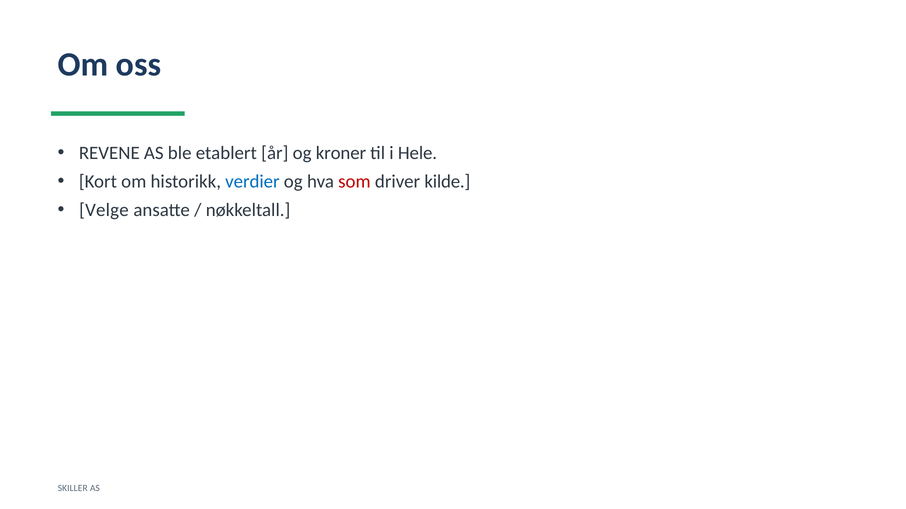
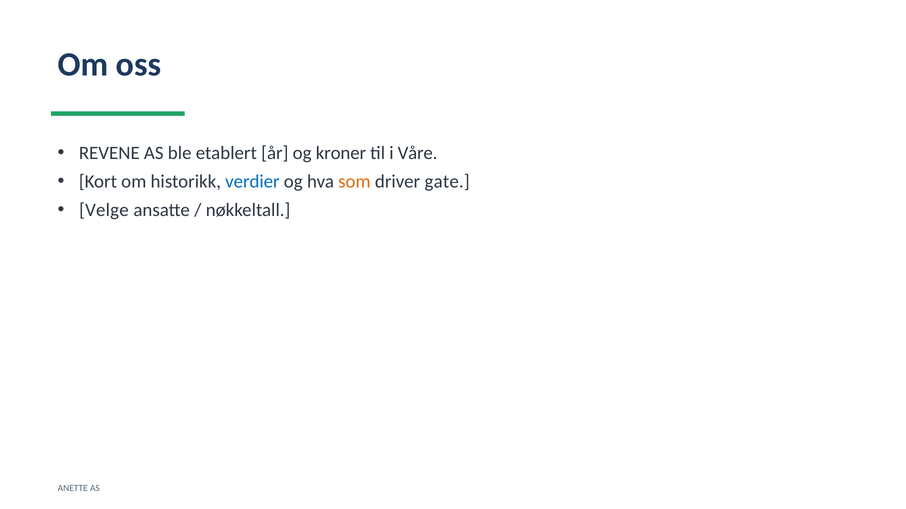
Hele: Hele -> Våre (418, 153)
som colour: red -> orange (354, 182)
kilde: kilde -> gate (447, 182)
SKILLER: SKILLER -> ANETTE (73, 489)
